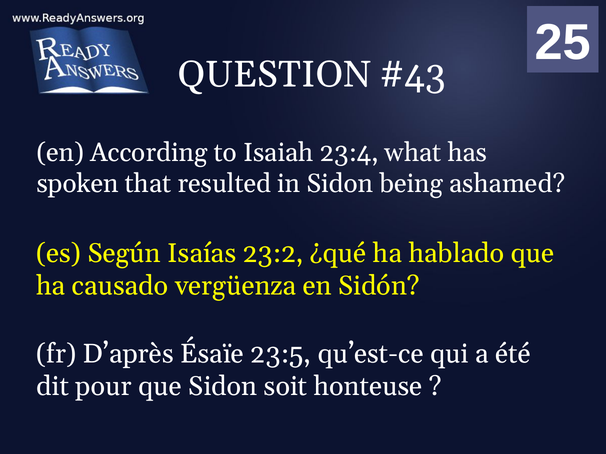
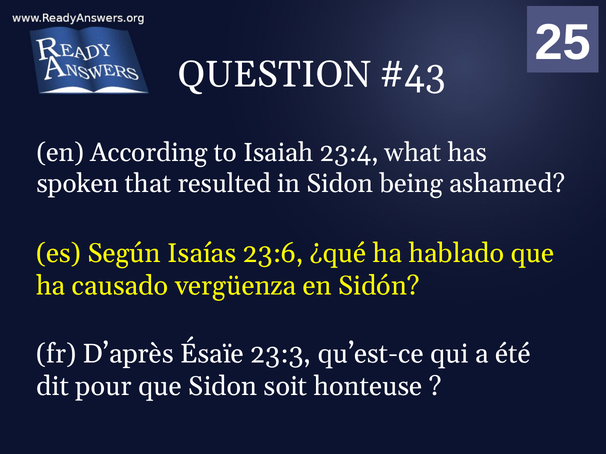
23:2: 23:2 -> 23:6 (273, 254)
23:5: 23:5 -> 23:3 (281, 354)
